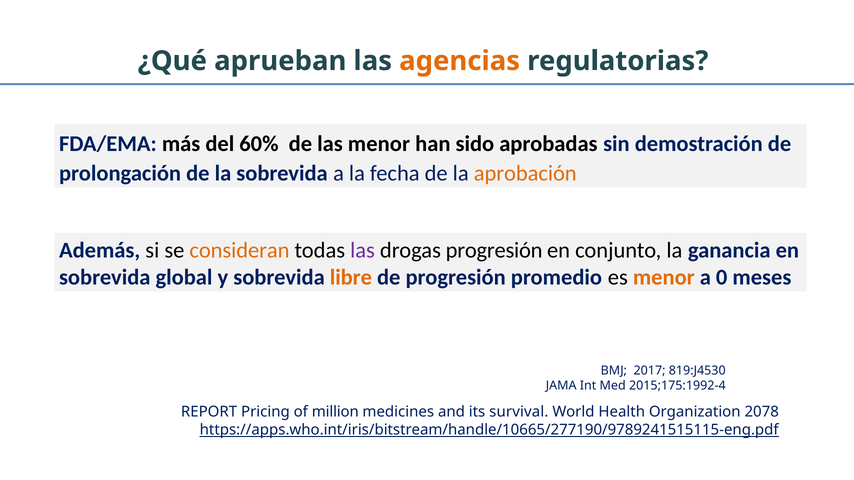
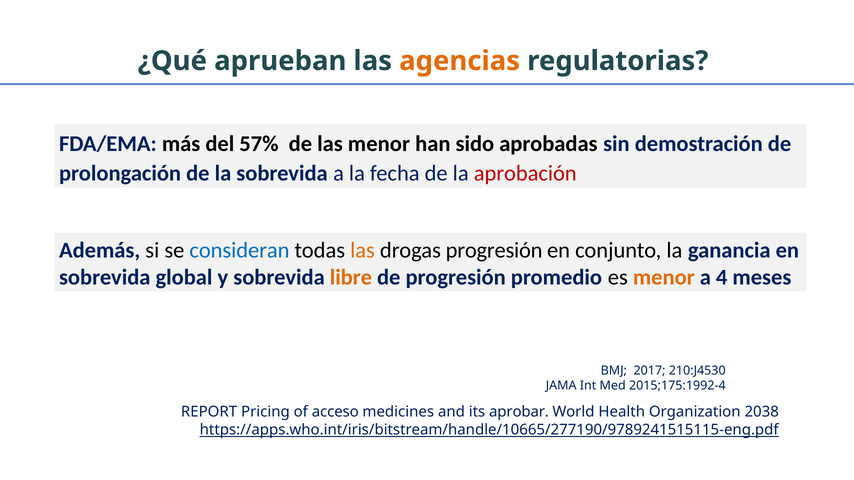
60%: 60% -> 57% (259, 144)
aprobación colour: orange -> red (525, 174)
consideran colour: orange -> blue (239, 250)
las colour: purple -> orange (363, 250)
0: 0 -> 4 (722, 277)
819:J4530: 819:J4530 -> 210:J4530 (697, 371)
million: million -> acceso (335, 412)
survival: survival -> aprobar (519, 412)
2078: 2078 -> 2038 (762, 412)
